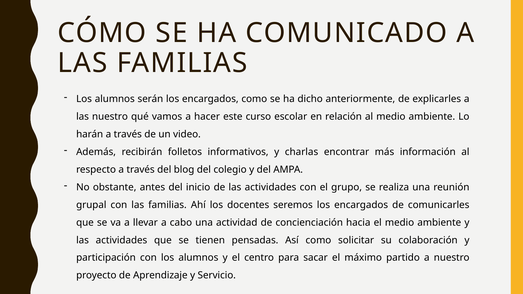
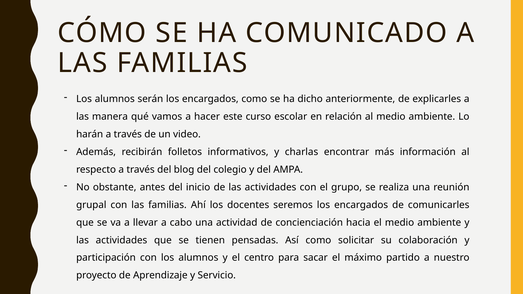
las nuestro: nuestro -> manera (110, 117)
